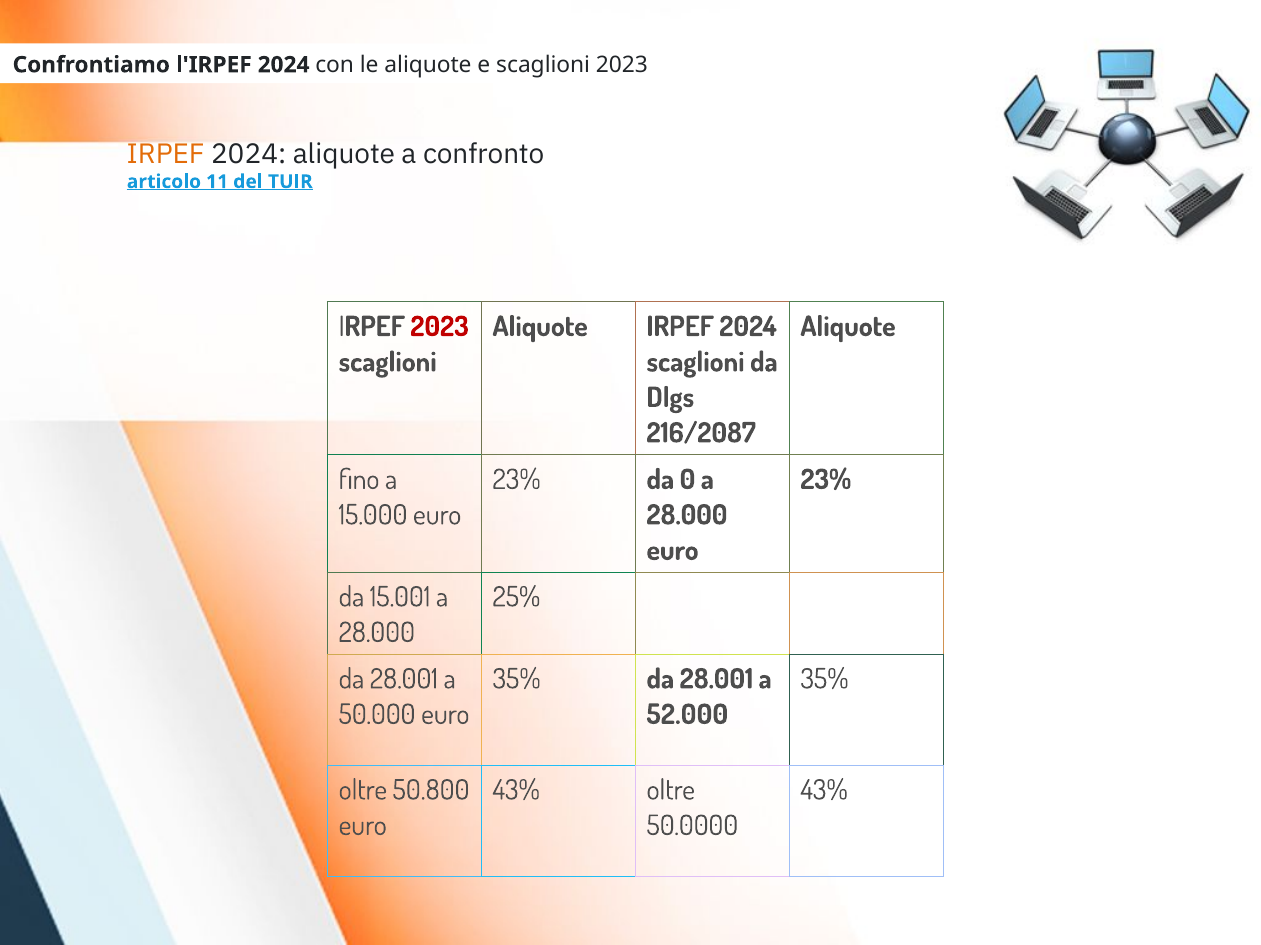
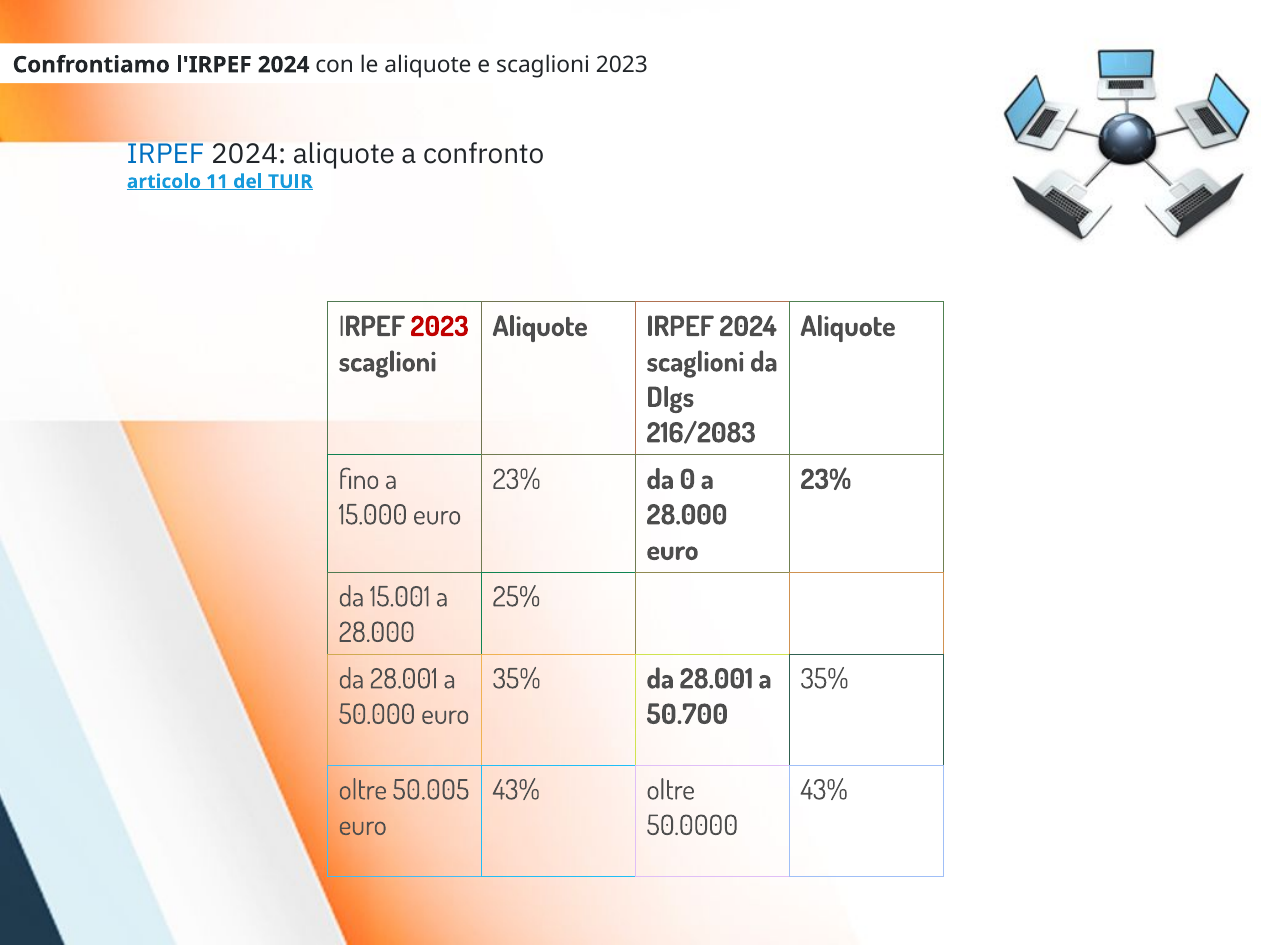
IRPEF colour: orange -> blue (166, 154)
216/2087: 216/2087 -> 216/2083 (701, 434)
52.000: 52.000 -> 50.700 (687, 715)
50.800: 50.800 -> 50.005 (431, 791)
